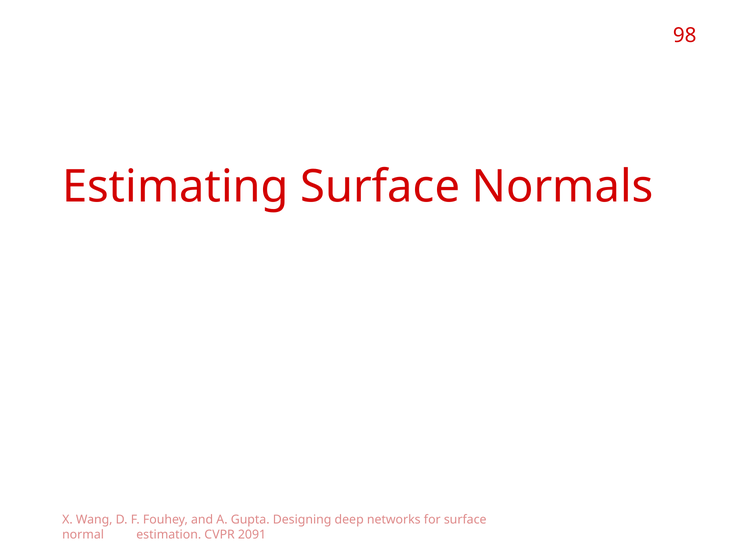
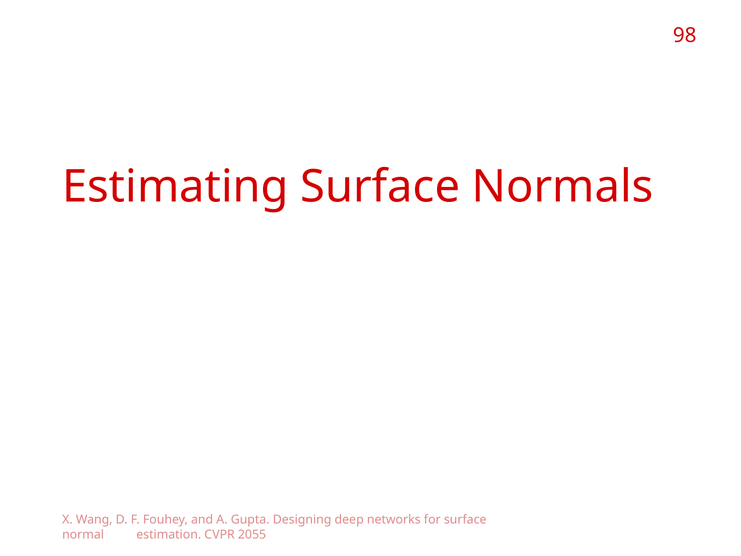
2091: 2091 -> 2055 (252, 534)
